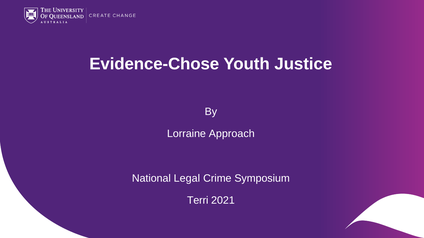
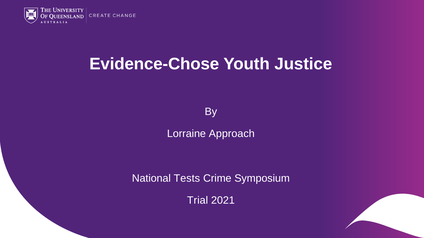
Legal: Legal -> Tests (187, 179)
Terri: Terri -> Trial (198, 201)
